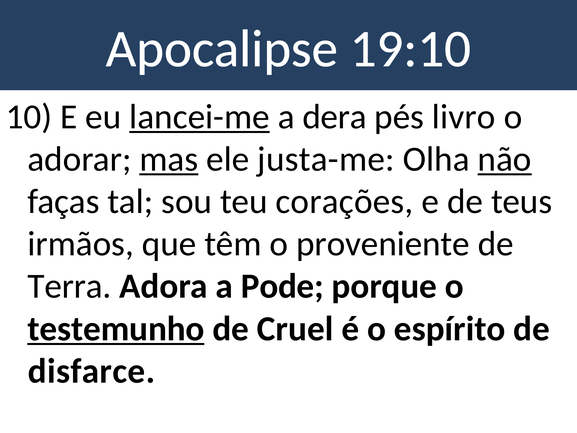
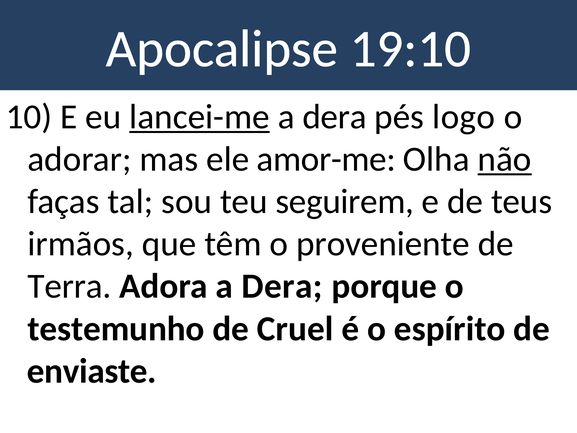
livro: livro -> logo (464, 117)
mas underline: present -> none (169, 159)
justa-me: justa-me -> amor-me (326, 159)
corações: corações -> seguirem (345, 201)
Adora a Pode: Pode -> Dera (282, 286)
testemunho underline: present -> none (116, 329)
disfarce: disfarce -> enviaste (92, 371)
